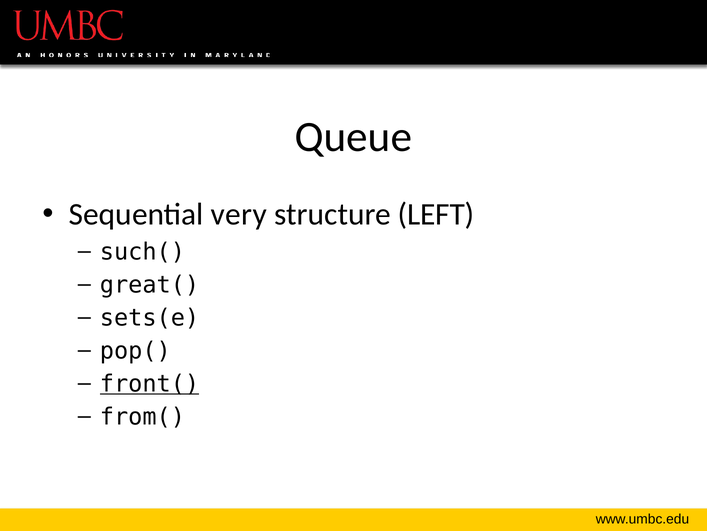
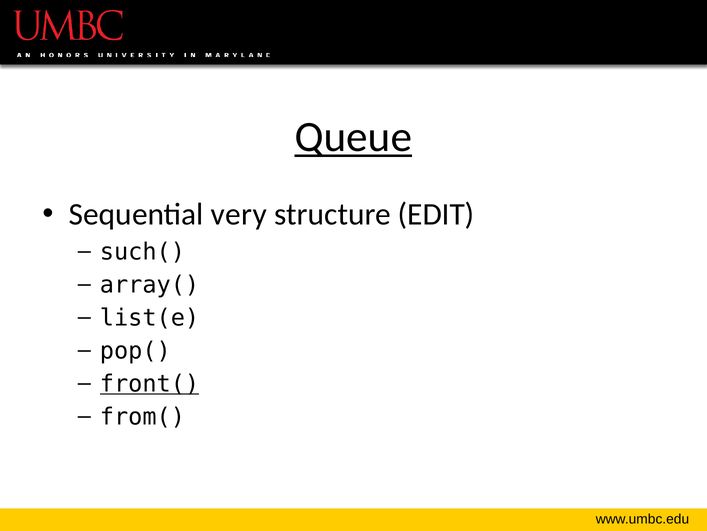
Queue underline: none -> present (353, 137)
LEFT: LEFT -> EDIT (436, 214)
great(: great( -> array( (150, 284)
sets(e: sets(e -> list(e (150, 317)
